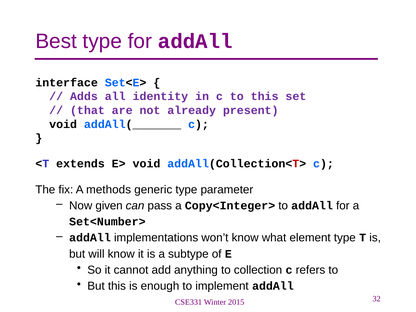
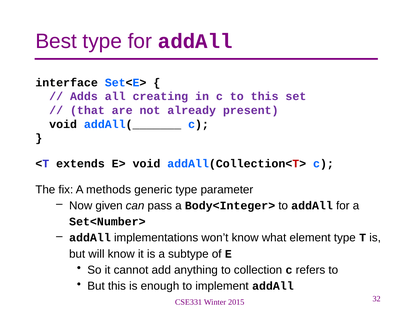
identity: identity -> creating (160, 96)
Copy<Integer>: Copy<Integer> -> Body<Integer> (230, 206)
